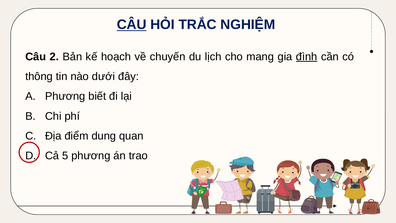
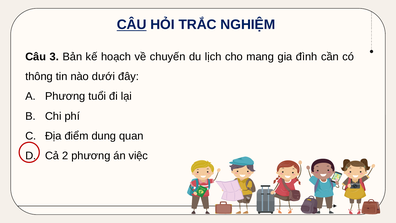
2: 2 -> 3 (54, 57)
đình underline: present -> none (307, 57)
biết: biết -> tuổi (97, 96)
5: 5 -> 2 (65, 156)
trao: trao -> việc (138, 156)
